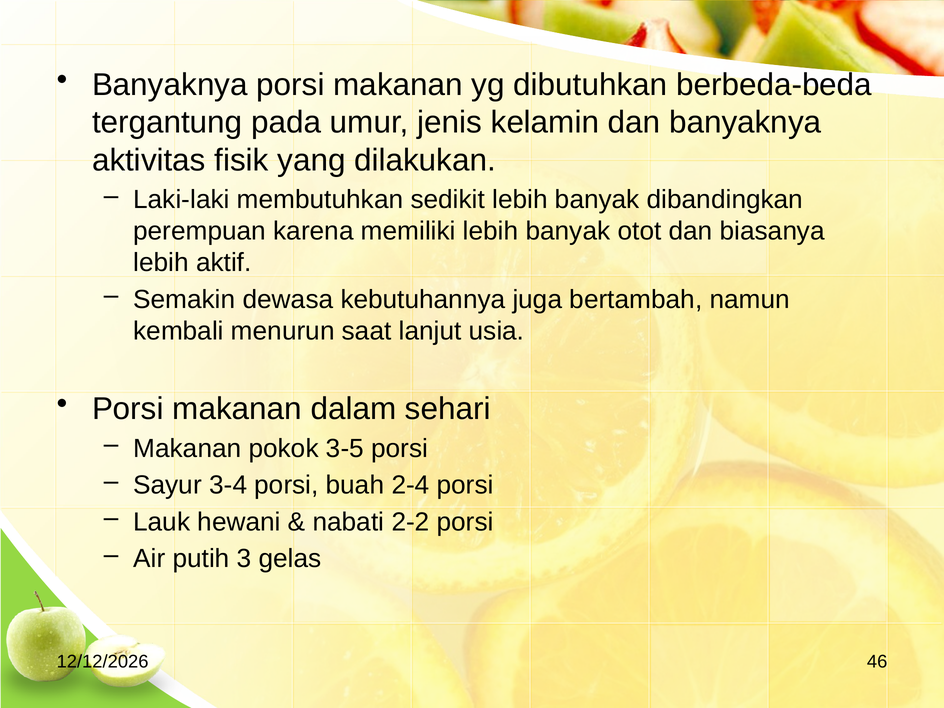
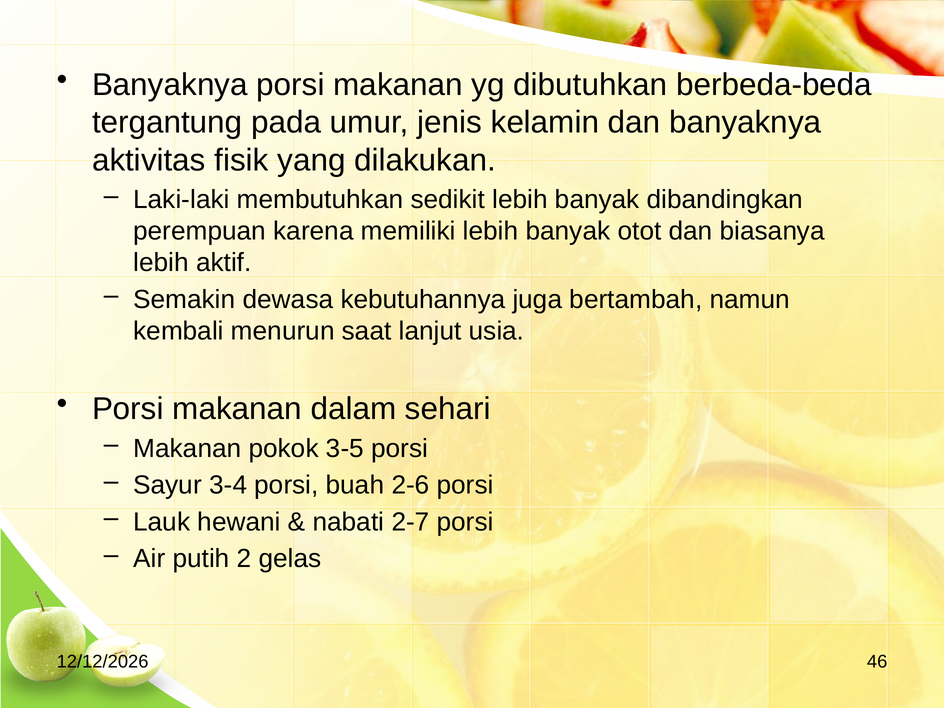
2-4: 2-4 -> 2-6 (410, 485)
2-2: 2-2 -> 2-7 (410, 522)
3: 3 -> 2 (244, 559)
